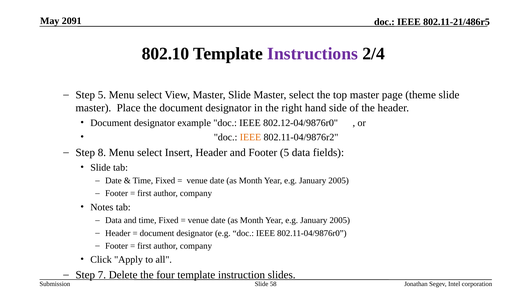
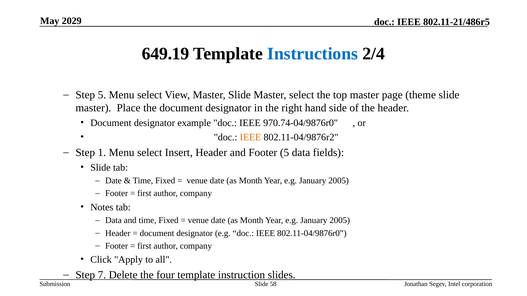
2091: 2091 -> 2029 (72, 21)
802.10: 802.10 -> 649.19 (166, 54)
Instructions colour: purple -> blue (313, 54)
802.12-04/9876r0: 802.12-04/9876r0 -> 970.74-04/9876r0 (301, 123)
8: 8 -> 1 (102, 153)
